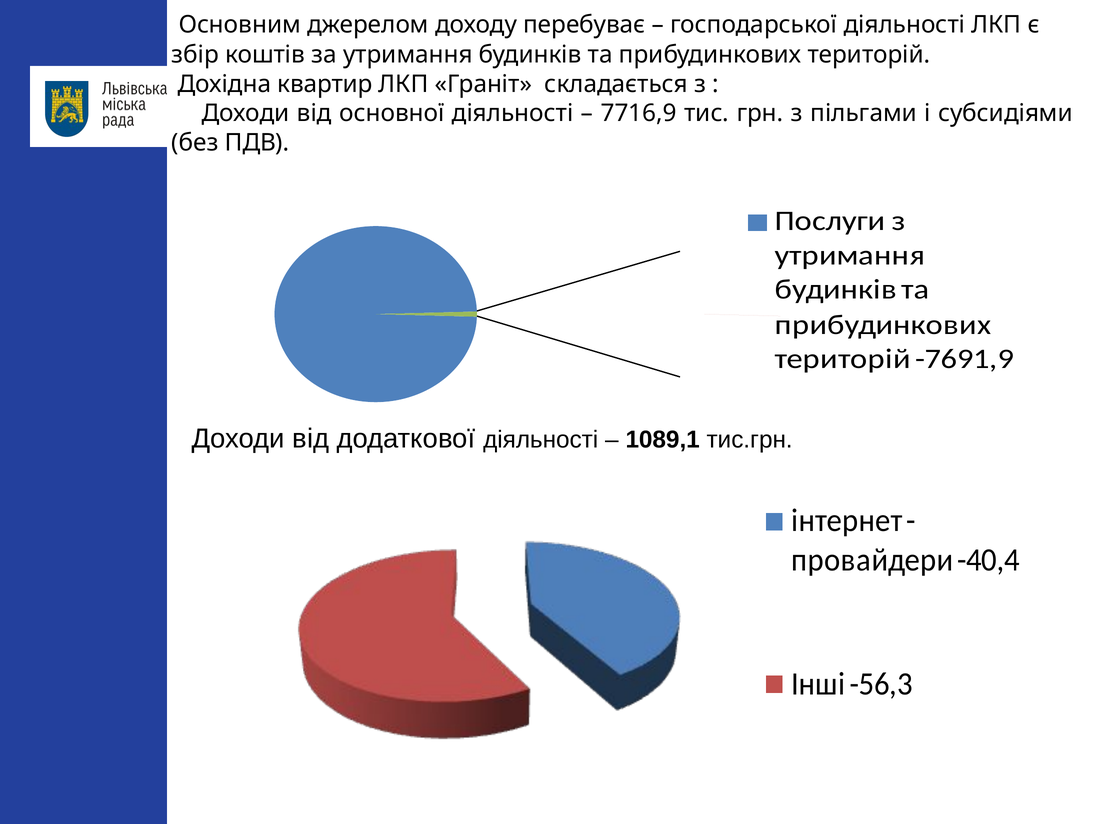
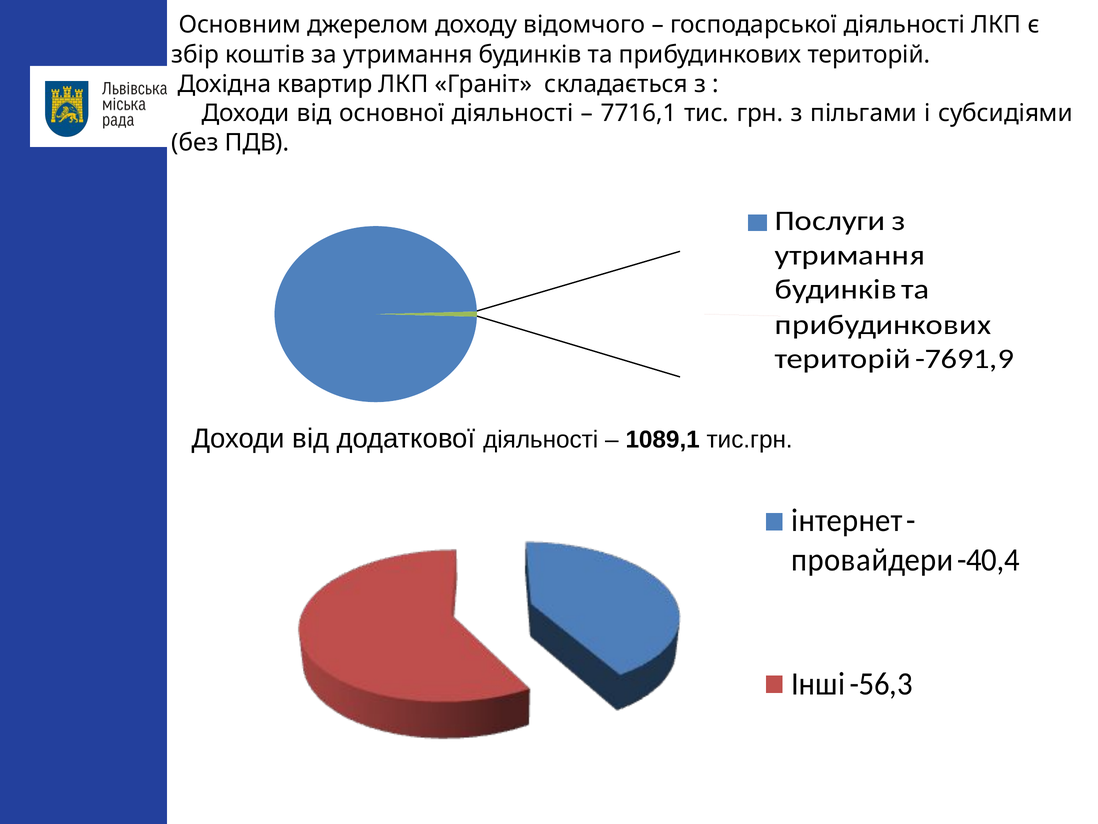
перебуває: перебуває -> відомчого (584, 25)
7716,9: 7716,9 -> 7716,1 (639, 113)
